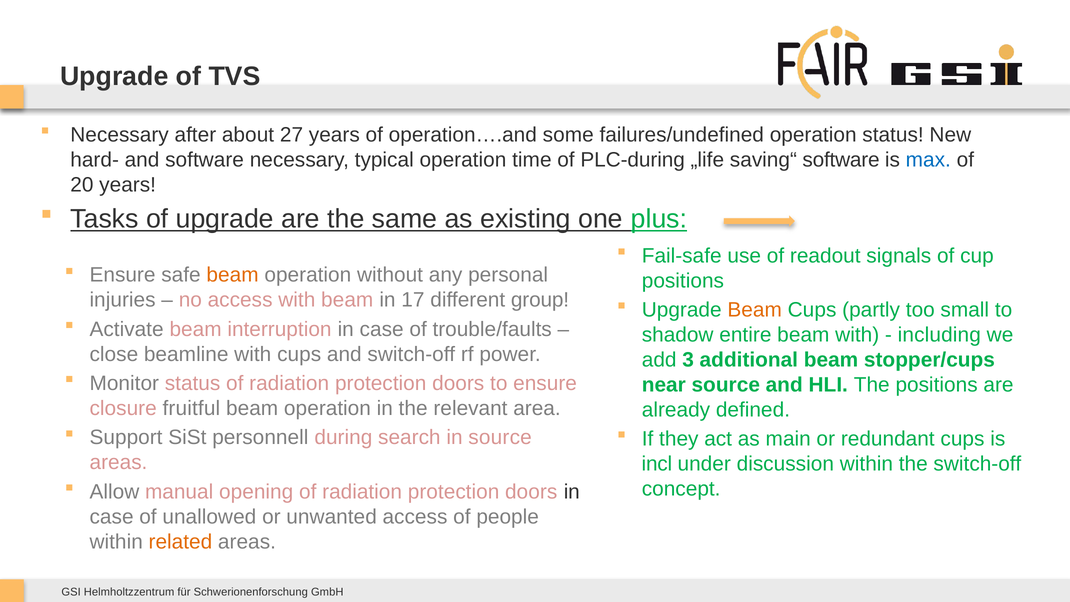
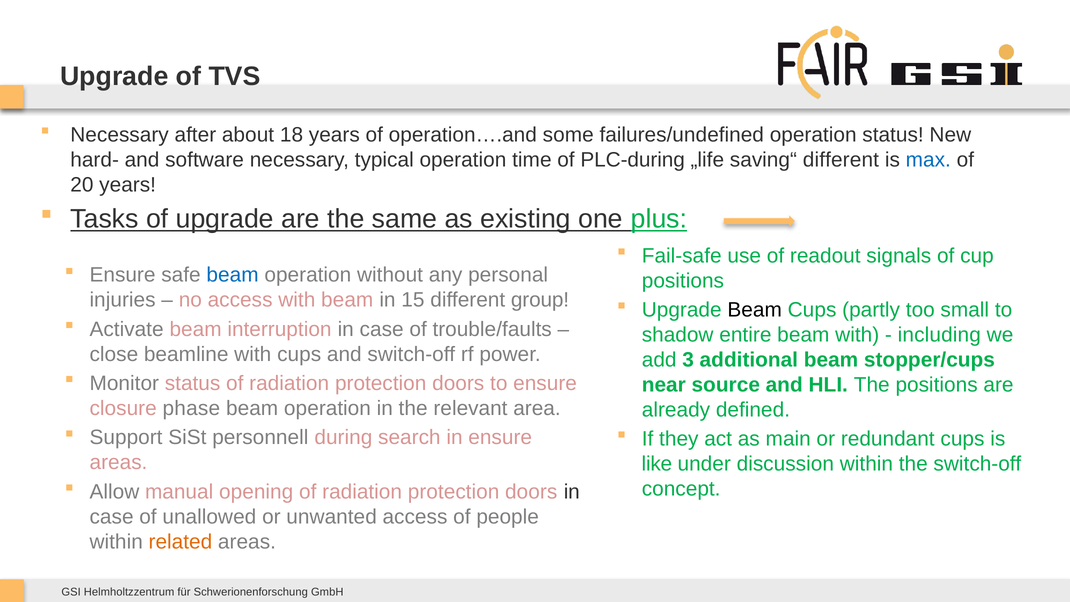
27: 27 -> 18 (292, 135)
saving“ software: software -> different (841, 160)
beam colour: orange -> blue (233, 275)
17: 17 -> 15 (413, 300)
Beam colour: orange -> black (755, 310)
fruitful: fruitful -> phase (191, 408)
in source: source -> ensure (500, 437)
incl: incl -> like (657, 464)
